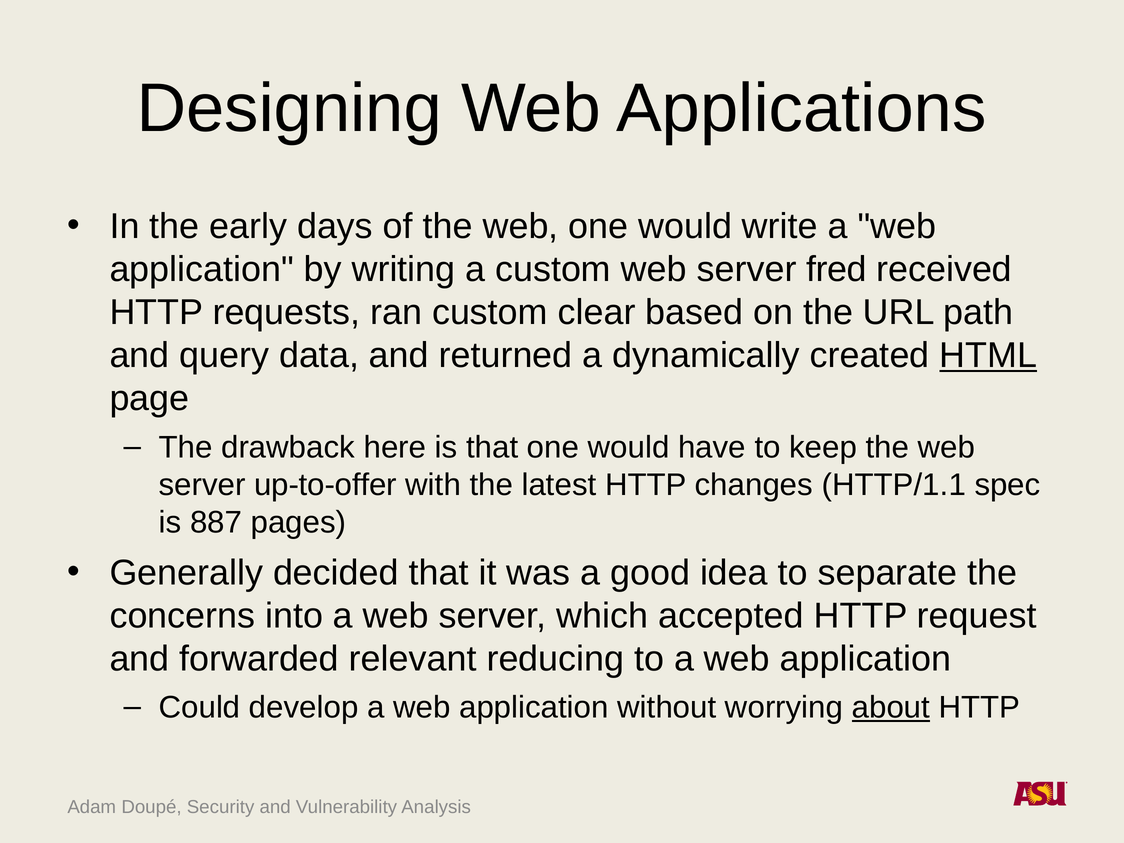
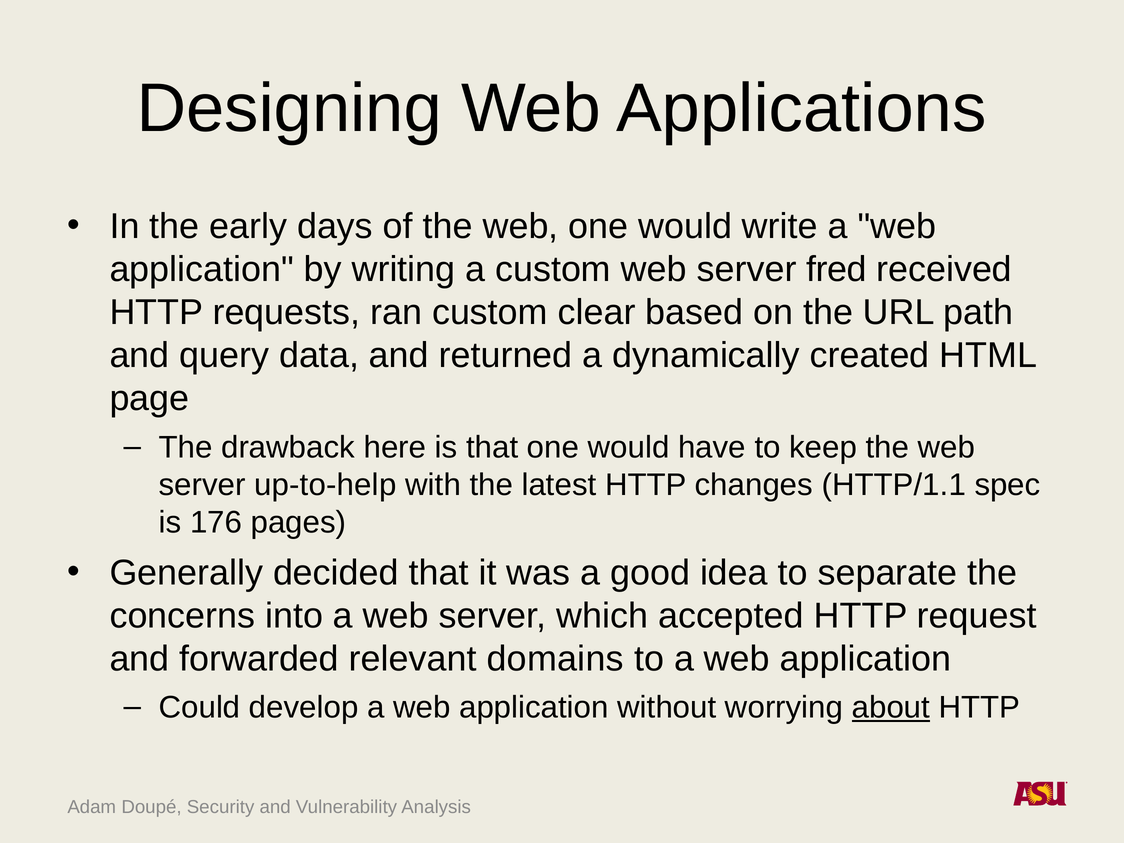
HTML underline: present -> none (988, 356)
up-to-offer: up-to-offer -> up-to-help (325, 485)
887: 887 -> 176 (216, 522)
reducing: reducing -> domains (555, 659)
